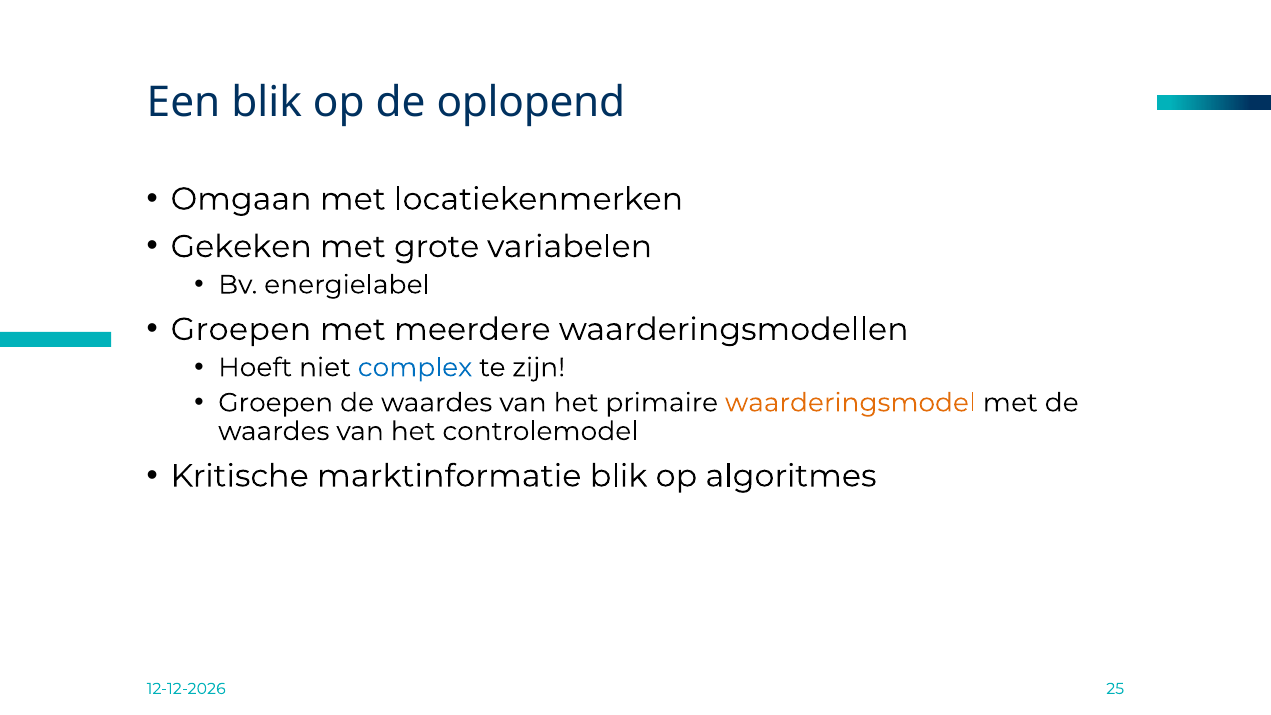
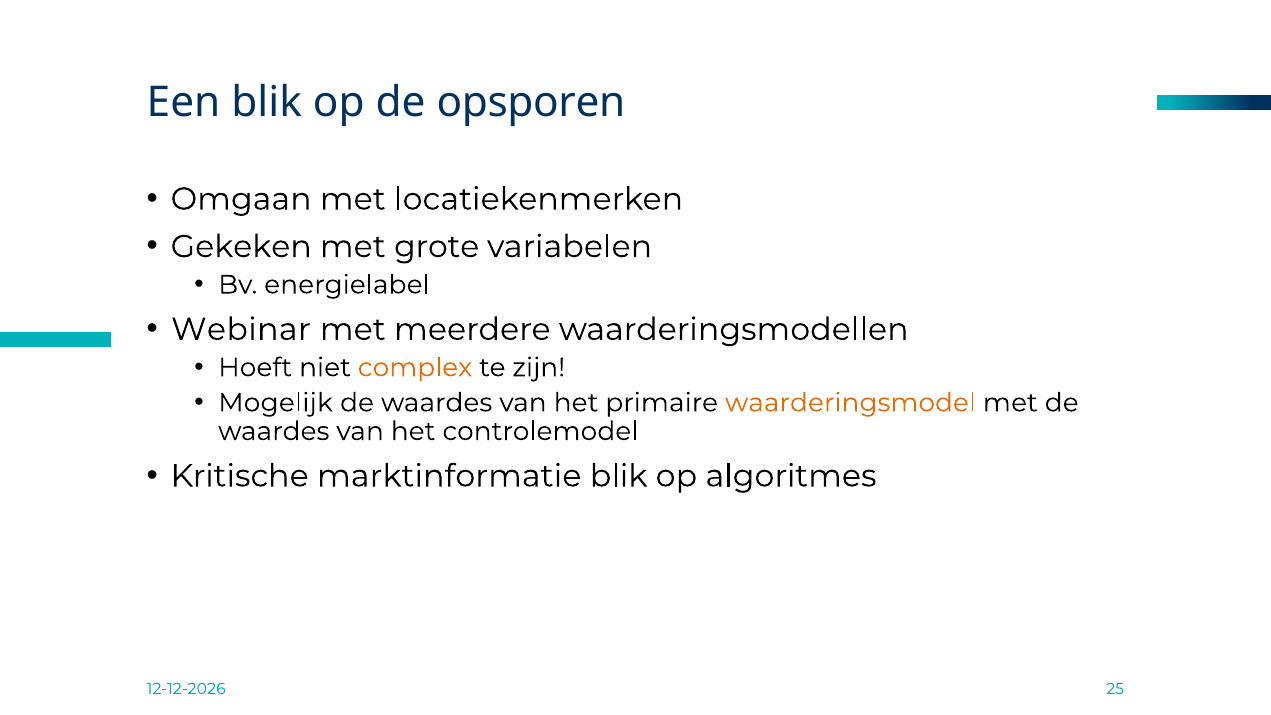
oplopend: oplopend -> opsporen (531, 102)
Groepen: Groepen -> Webinar (241, 329)
complex colour: blue -> orange (415, 367)
Groepen: Groepen -> Mogelijk (276, 403)
